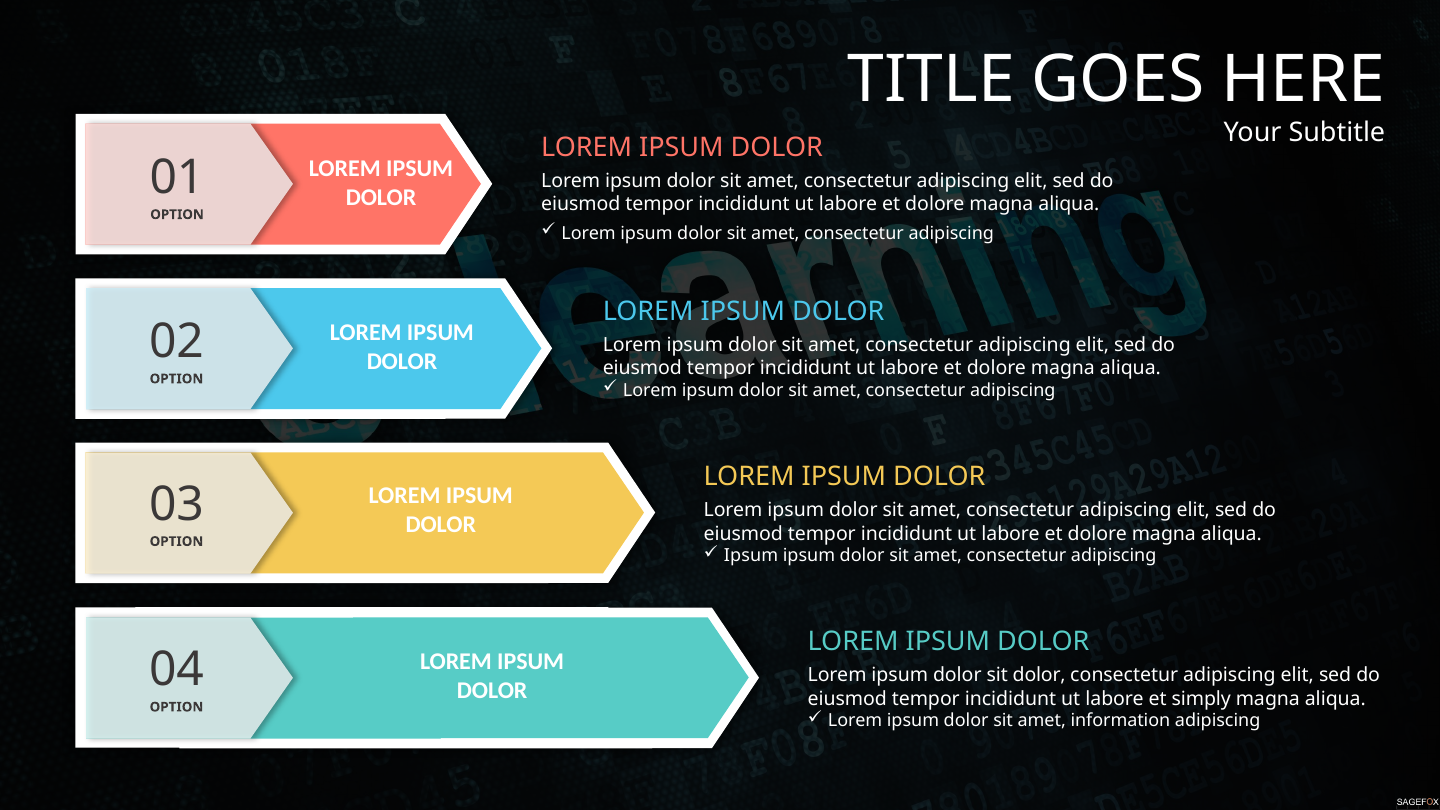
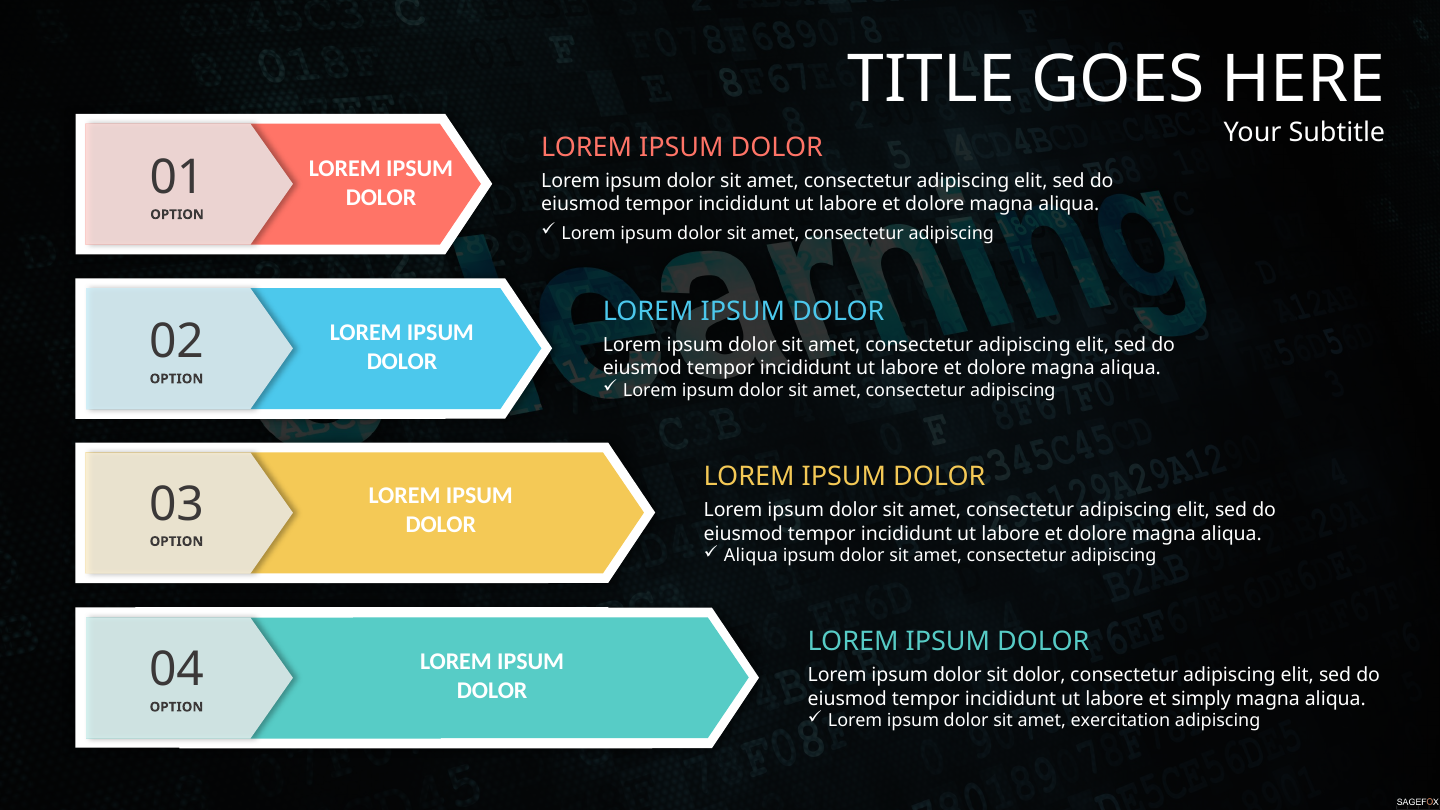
Ipsum: Ipsum -> Aliqua (751, 556)
information: information -> exercitation (1120, 721)
